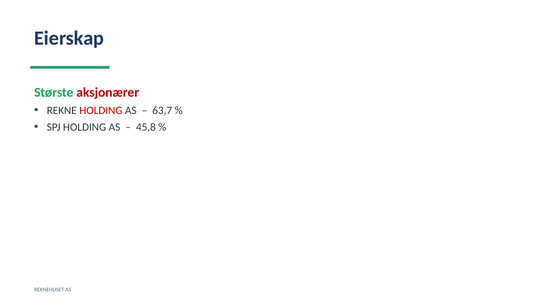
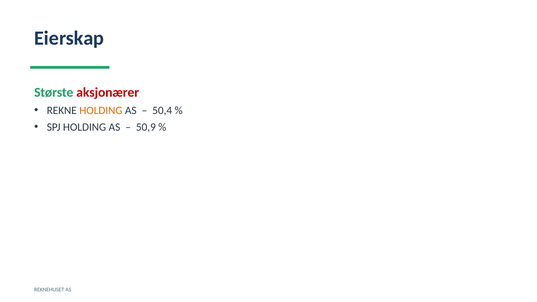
HOLDING colour: red -> orange (101, 110)
63,7: 63,7 -> 50,4 (162, 110)
45,8: 45,8 -> 50,9 (146, 127)
